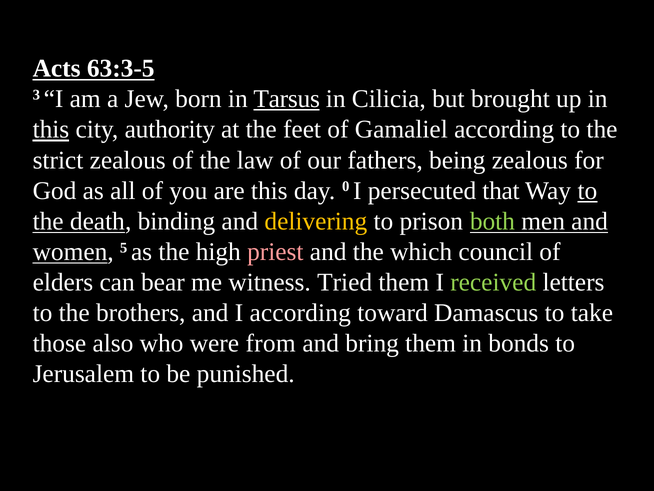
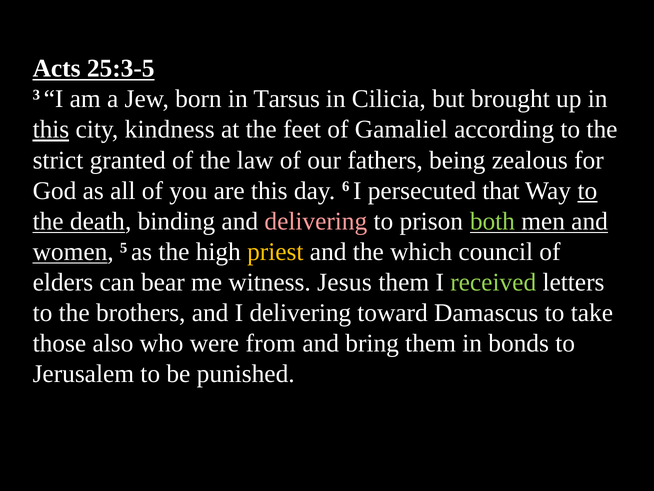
63:3-5: 63:3-5 -> 25:3-5 (121, 68)
Tarsus underline: present -> none (287, 99)
authority: authority -> kindness (170, 129)
strict zealous: zealous -> granted (128, 160)
0: 0 -> 6 (346, 186)
delivering colour: yellow -> pink (316, 221)
priest colour: pink -> yellow (275, 252)
Tried: Tried -> Jesus (345, 282)
I according: according -> delivering (300, 313)
